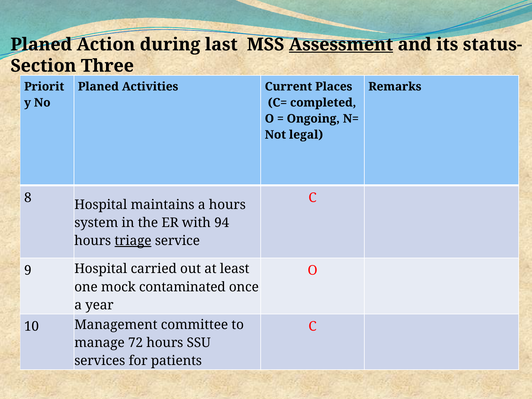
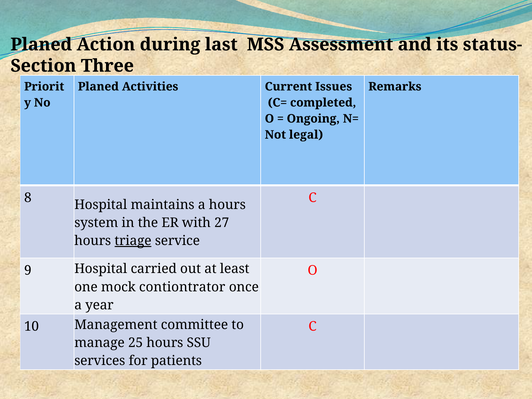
Assessment underline: present -> none (341, 45)
Places: Places -> Issues (334, 87)
94: 94 -> 27 (222, 223)
contaminated: contaminated -> contiontrator (182, 287)
72: 72 -> 25 (136, 343)
